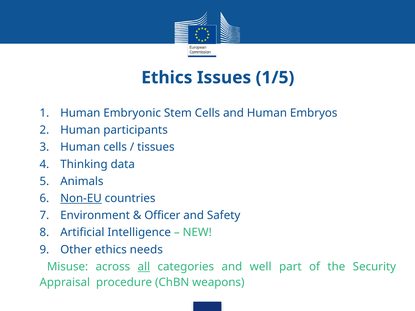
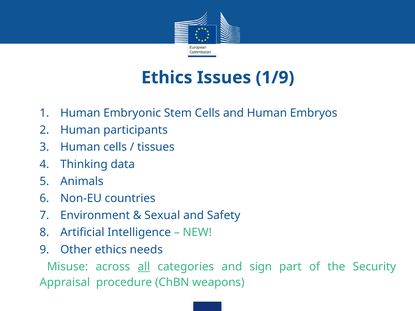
1/5: 1/5 -> 1/9 (275, 78)
Non-EU underline: present -> none (81, 199)
Officer: Officer -> Sexual (162, 216)
well: well -> sign (261, 267)
